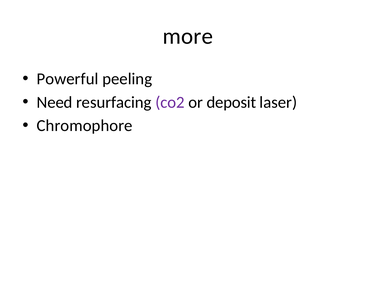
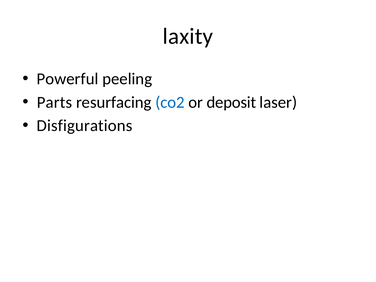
more: more -> laxity (188, 36)
Need: Need -> Parts (54, 102)
co2 colour: purple -> blue (170, 102)
Chromophore: Chromophore -> Disfigurations (85, 126)
